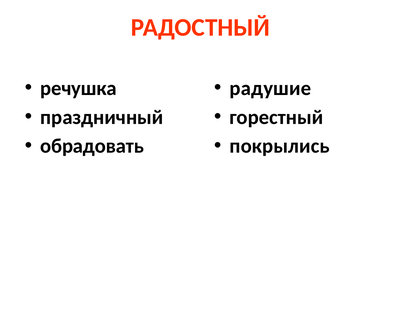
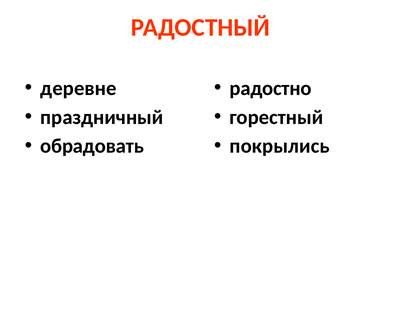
речушка: речушка -> деревне (78, 88)
радушие: радушие -> радостно (271, 88)
